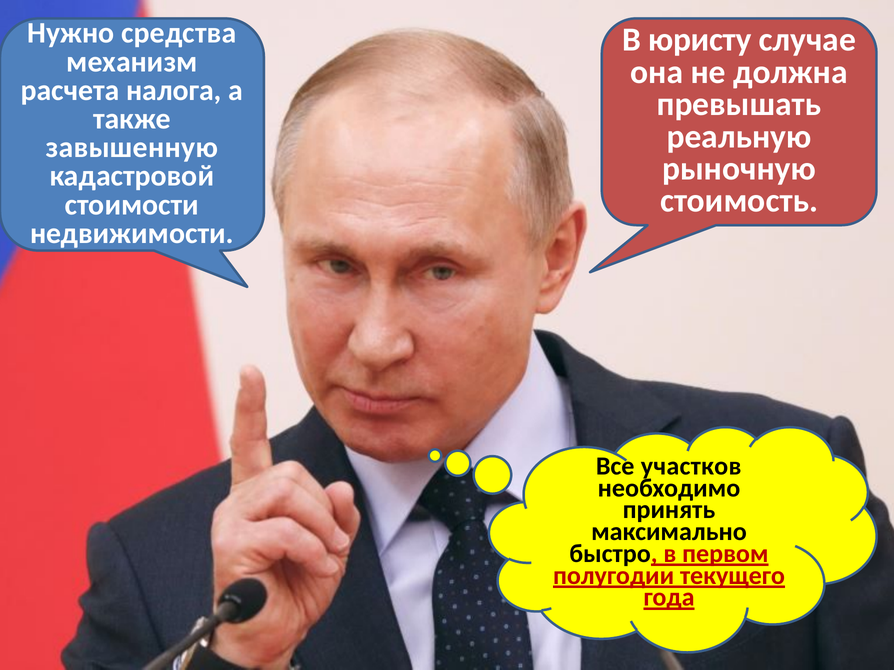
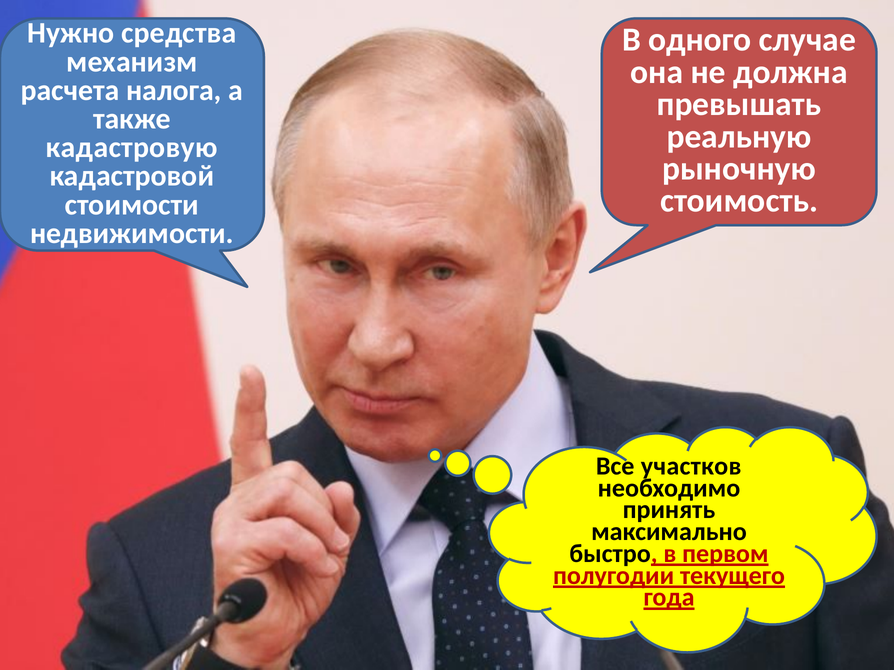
юристу: юристу -> одного (700, 40)
завышенную: завышенную -> кадастровую (132, 148)
